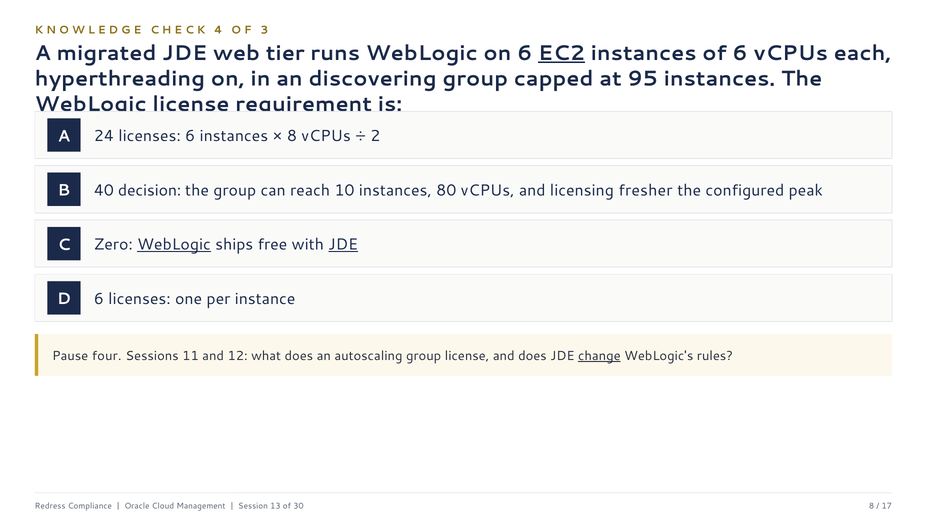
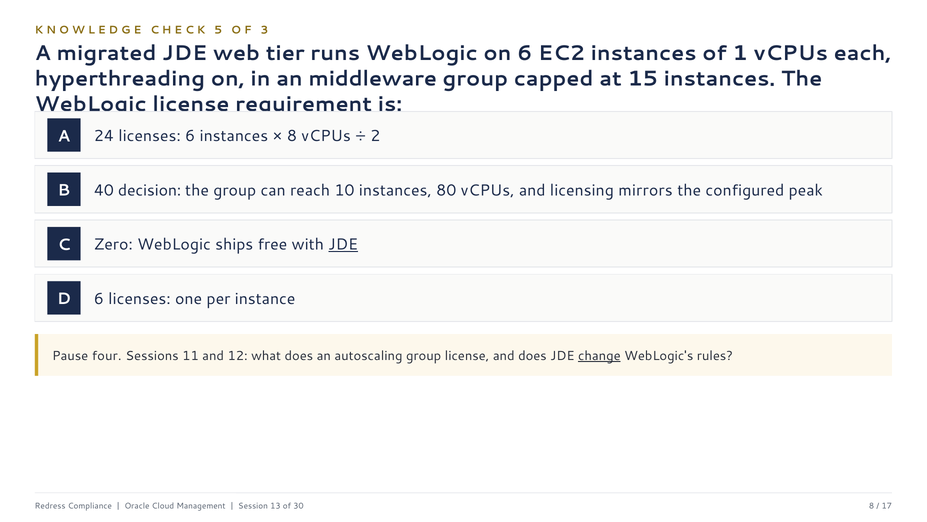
4: 4 -> 5 (218, 30)
EC2 underline: present -> none (562, 53)
of 6: 6 -> 1 (740, 53)
discovering: discovering -> middleware (373, 79)
95: 95 -> 15 (643, 79)
fresher: fresher -> mirrors (646, 190)
WebLogic underline: present -> none (174, 244)
